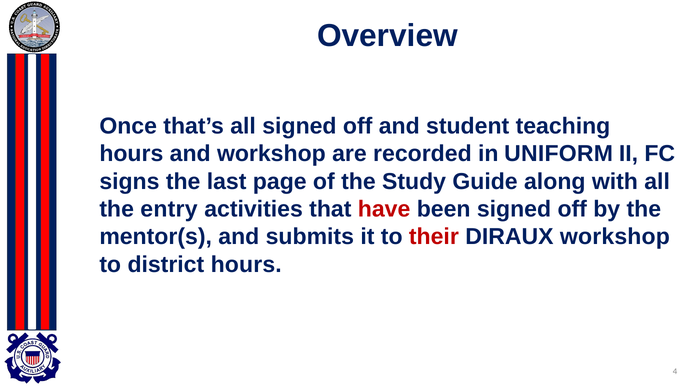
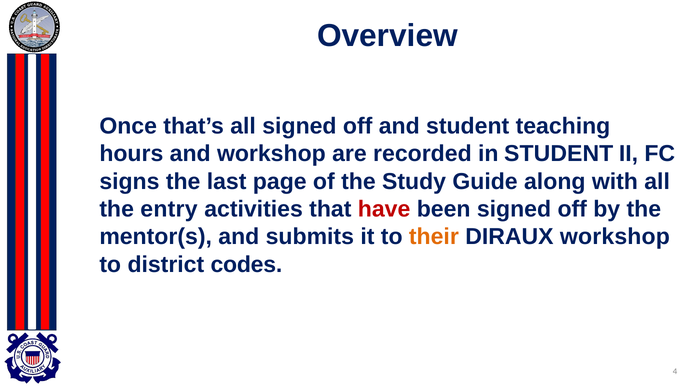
in UNIFORM: UNIFORM -> STUDENT (559, 154)
their colour: red -> orange (434, 237)
district hours: hours -> codes (246, 264)
